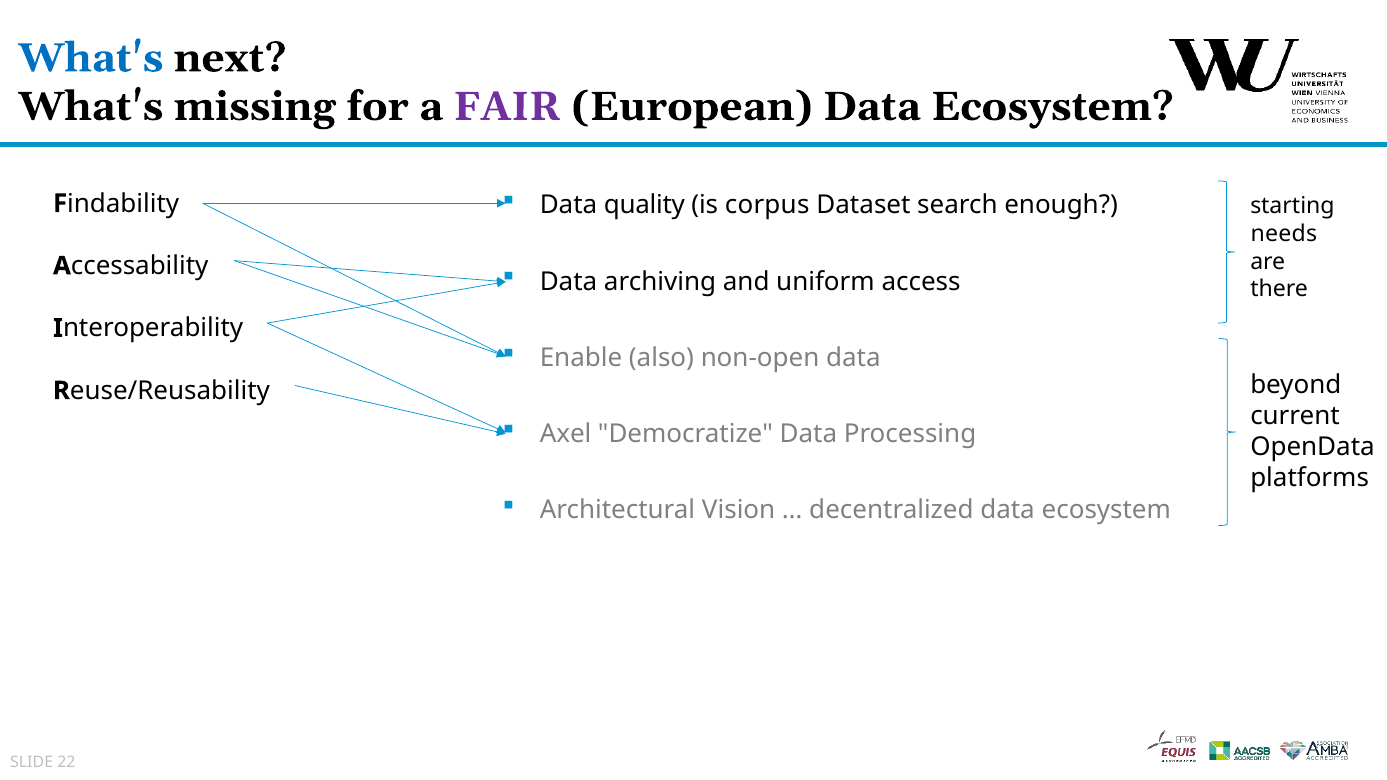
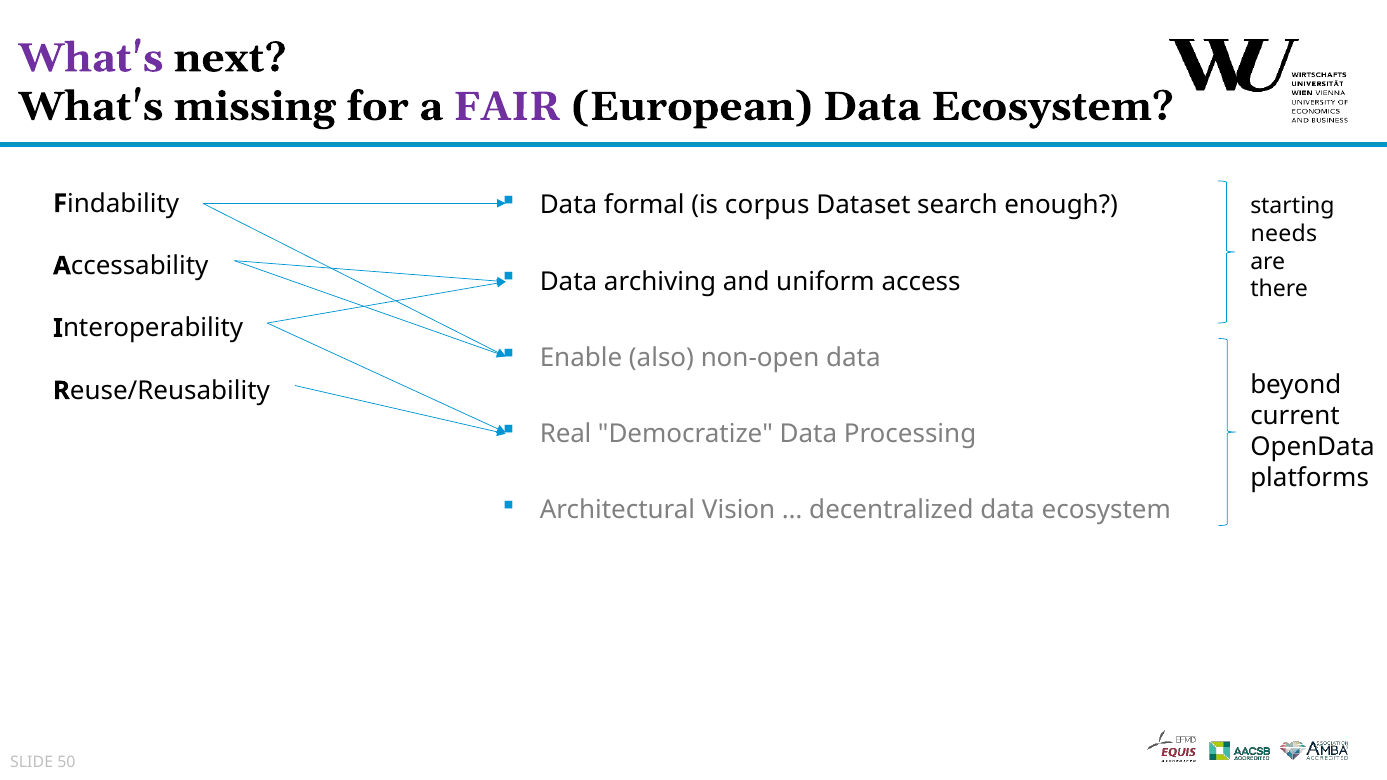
What's colour: blue -> purple (91, 58)
quality: quality -> formal (644, 205)
Axel: Axel -> Real (566, 434)
22: 22 -> 50 (66, 762)
